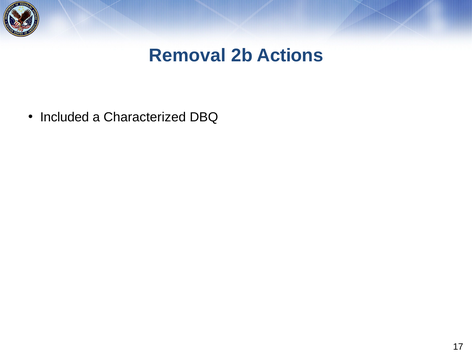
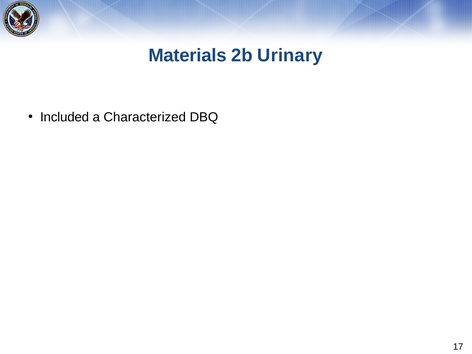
Removal: Removal -> Materials (188, 56)
Actions: Actions -> Urinary (290, 56)
